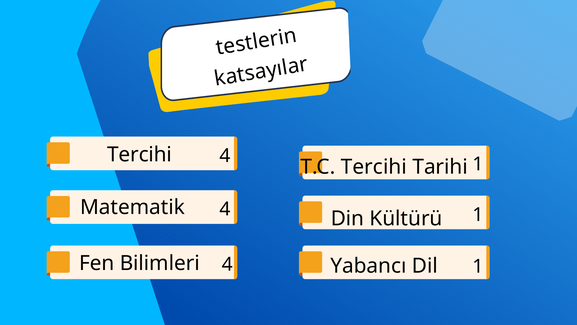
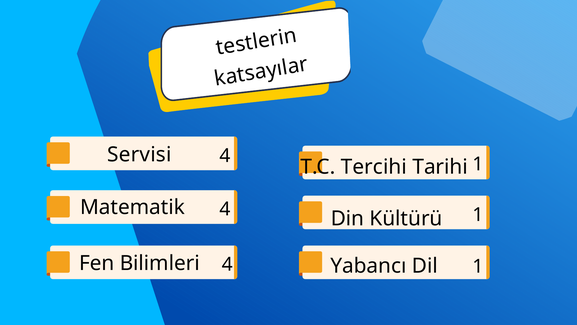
Tercihi: Tercihi -> Servisi (139, 154)
